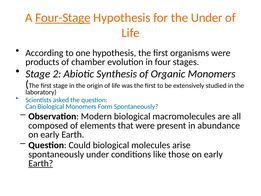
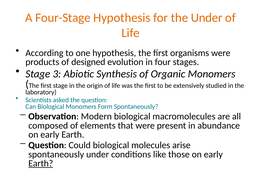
Four-Stage underline: present -> none (63, 18)
chamber: chamber -> designed (88, 62)
2: 2 -> 3 (57, 74)
